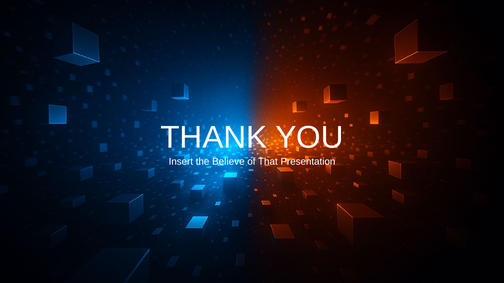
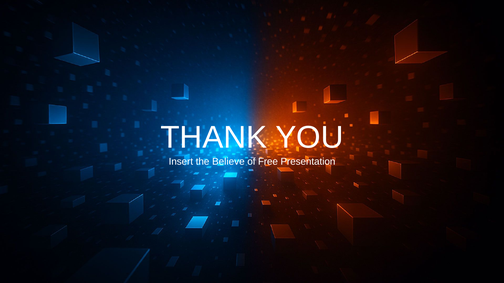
That: That -> Free (268, 162)
